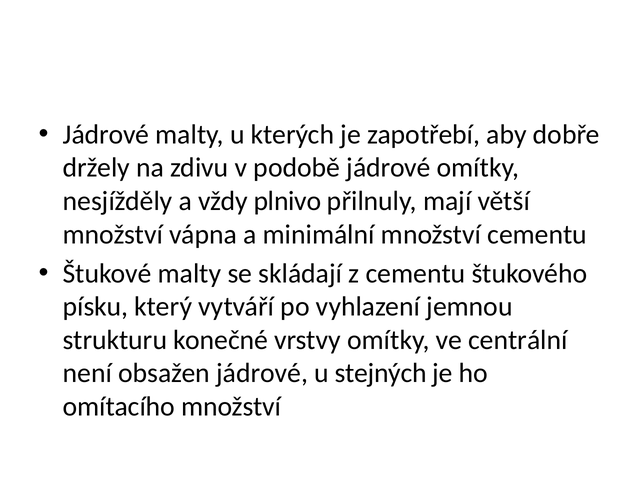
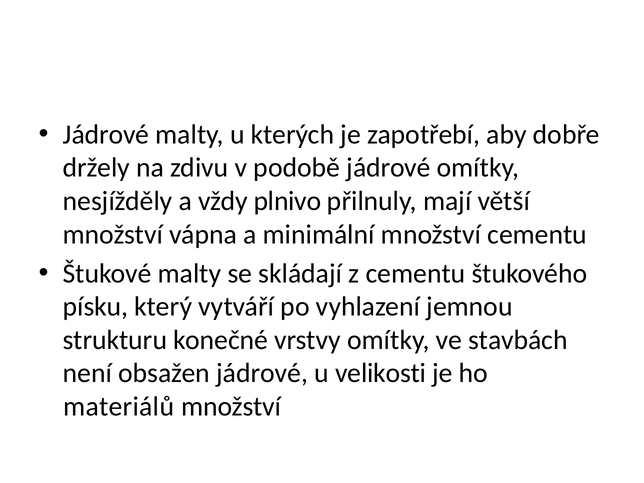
centrální: centrální -> stavbách (518, 340)
stejných: stejných -> velikosti (381, 373)
omítacího: omítacího -> materiálů (119, 407)
